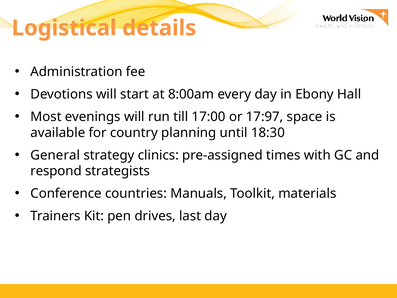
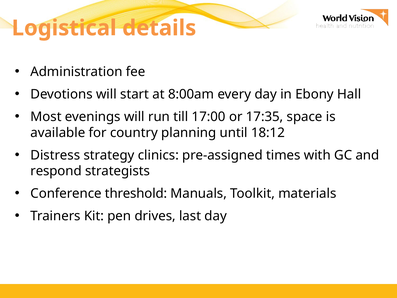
17:97: 17:97 -> 17:35 (265, 117)
18:30: 18:30 -> 18:12 (268, 133)
General: General -> Distress (55, 155)
countries: countries -> threshold (136, 193)
